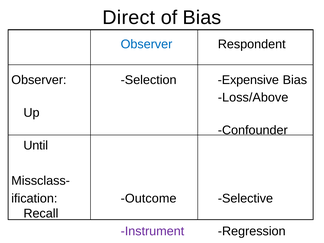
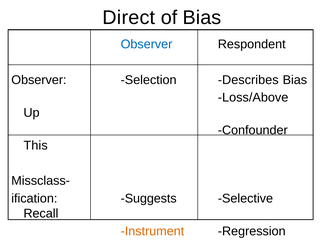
Expensive: Expensive -> Describes (248, 80)
Until: Until -> This (36, 145)
Outcome: Outcome -> Suggests (149, 198)
Instrument colour: purple -> orange (152, 231)
